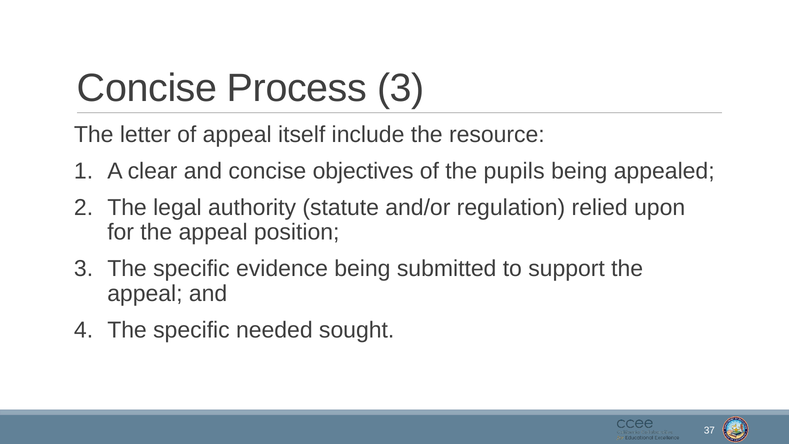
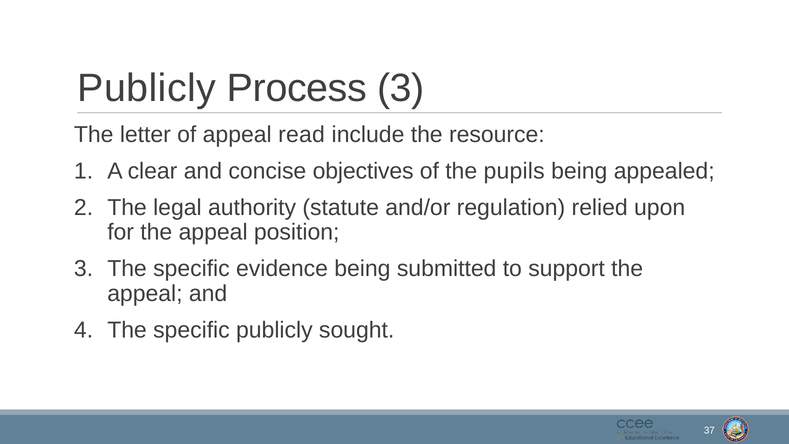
Concise: Concise -> Publicly (147, 88)
itself: itself -> read (302, 135)
specific needed: needed -> publicly (274, 330)
